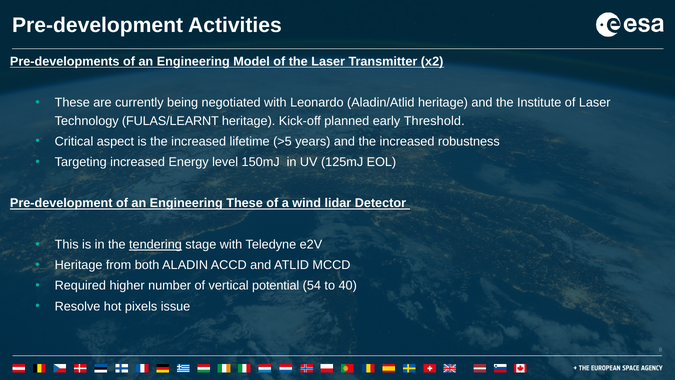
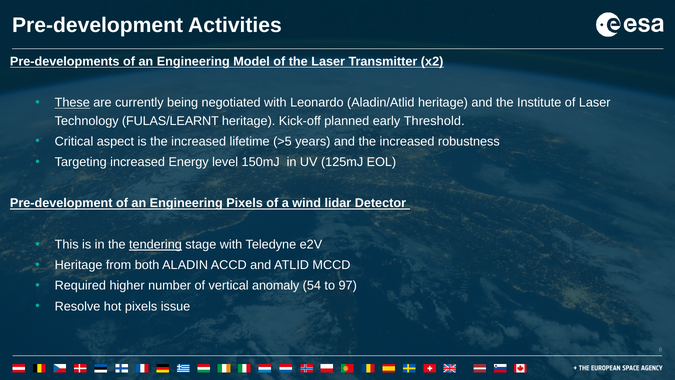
These underline: none -> present (72, 103)
Engineering These: These -> Pixels (245, 203)
potential: potential -> anomaly (276, 285)
40: 40 -> 97 (348, 285)
